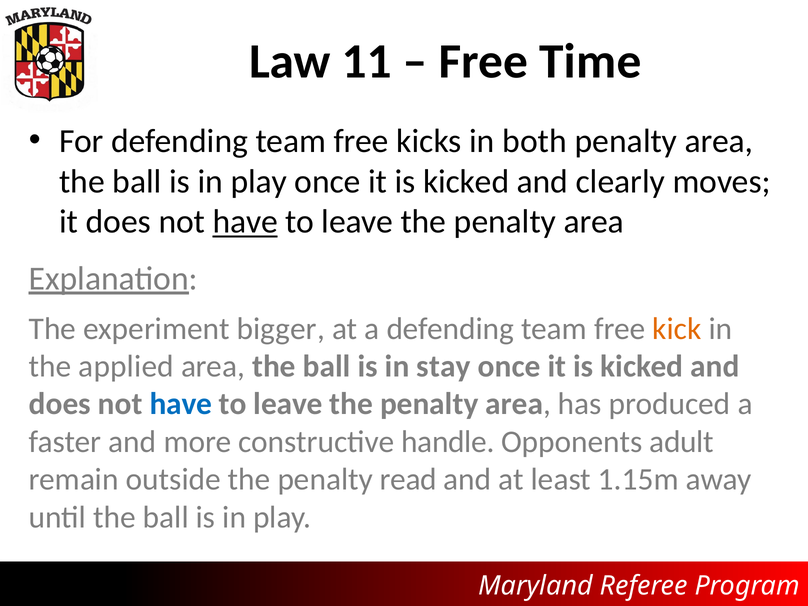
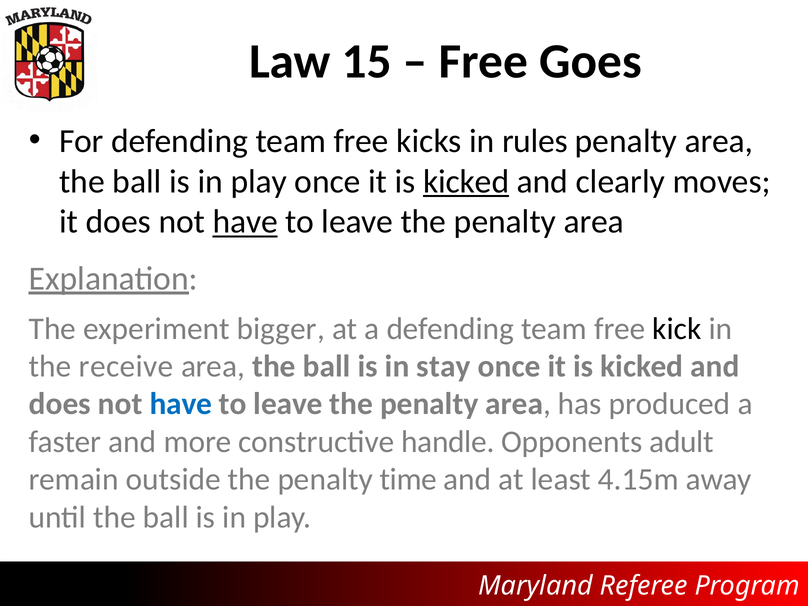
11: 11 -> 15 (367, 62)
Time: Time -> Goes (590, 62)
both: both -> rules (535, 141)
kicked underline: none -> present (466, 181)
kick colour: orange -> black (677, 329)
applied: applied -> receive (126, 366)
read: read -> time (408, 480)
1.15m: 1.15m -> 4.15m (638, 480)
